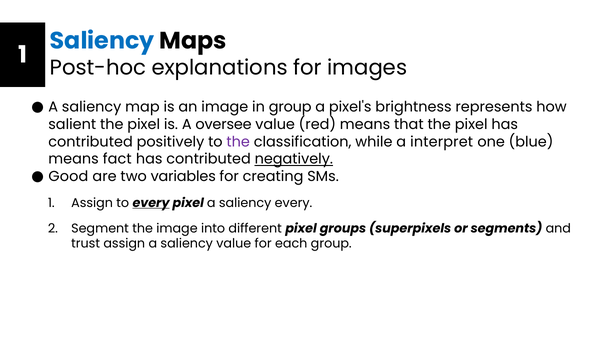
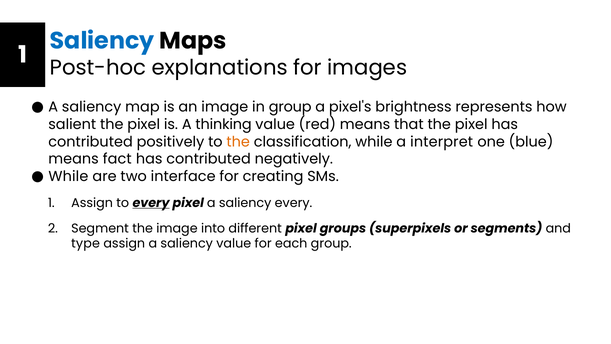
oversee: oversee -> thinking (224, 124)
the colour: purple -> orange (238, 142)
negatively underline: present -> none (294, 159)
Good: Good -> While (68, 176)
variables: variables -> interface (183, 176)
trust: trust -> type (86, 243)
